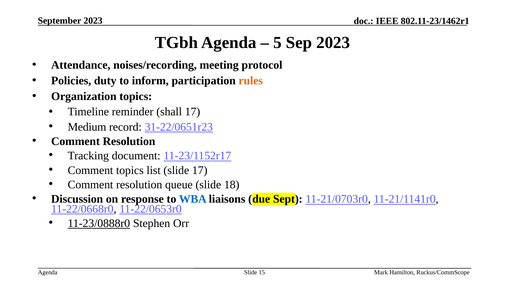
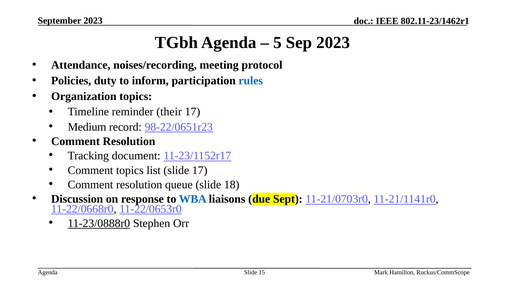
rules colour: orange -> blue (251, 81)
shall: shall -> their (169, 112)
31-22/0651r23: 31-22/0651r23 -> 98-22/0651r23 (179, 127)
